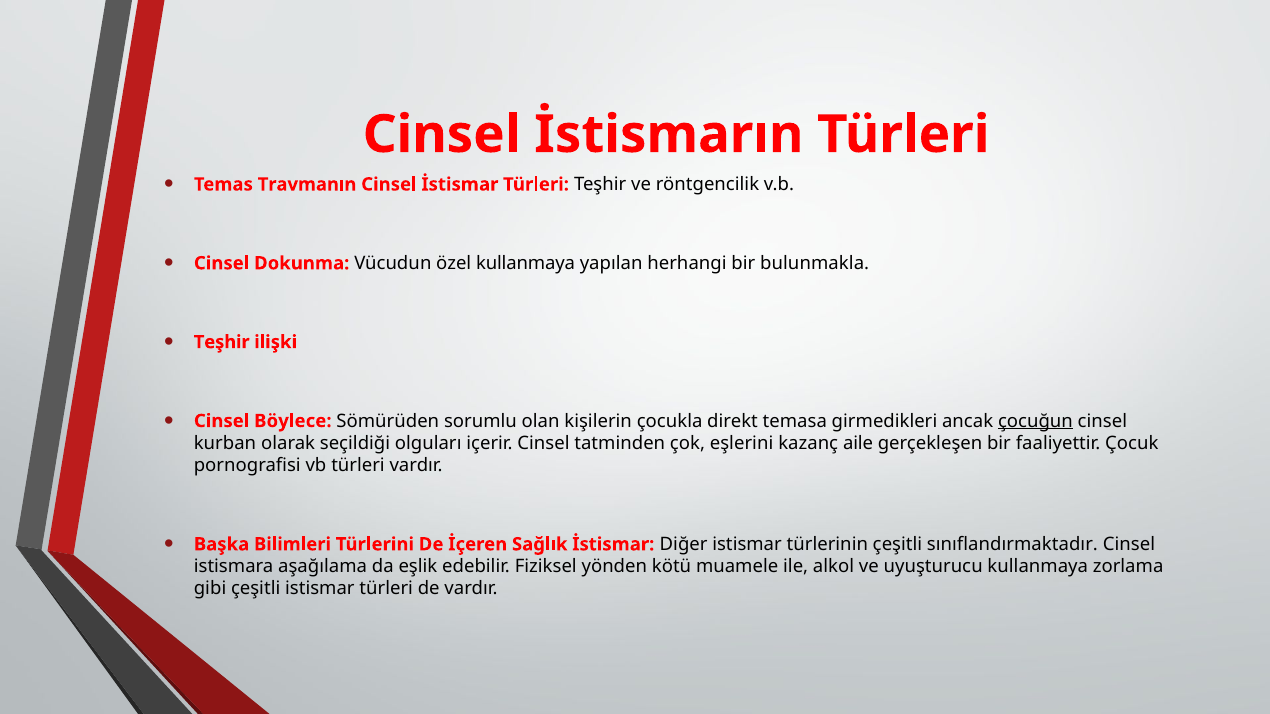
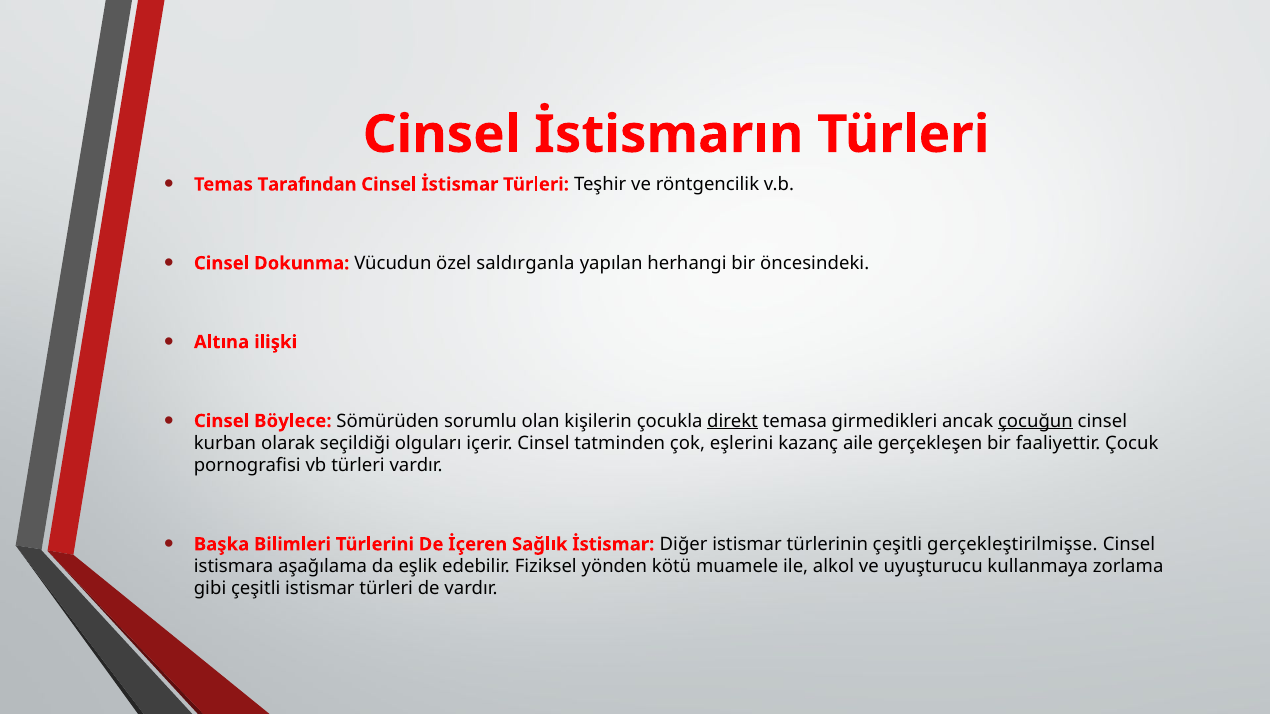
Travmanın: Travmanın -> Tarafından (307, 184)
özel kullanmaya: kullanmaya -> saldırganla (525, 263)
bulunmakla: bulunmakla -> öncesindeki (815, 263)
Teşhir: Teşhir -> Altına (222, 342)
direkt underline: none -> present (733, 421)
sınıflandırmaktadır: sınıflandırmaktadır -> gerçekleştirilmişse (1012, 545)
